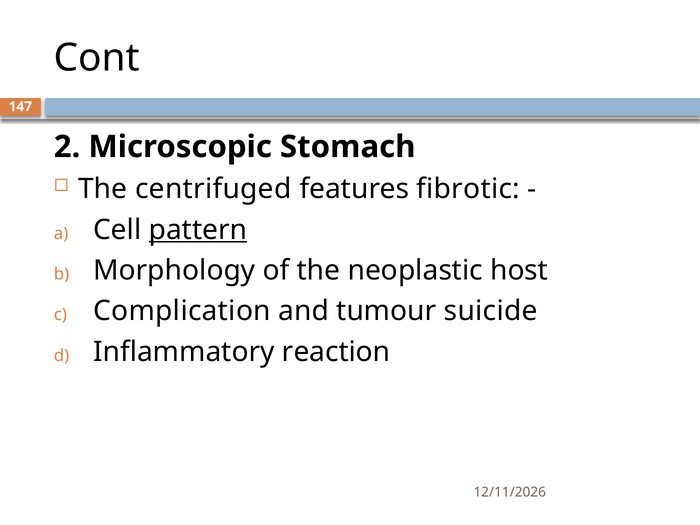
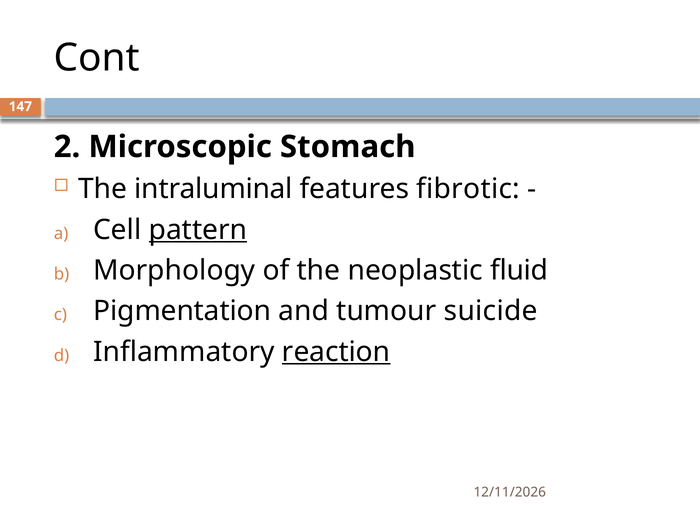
centrifuged: centrifuged -> intraluminal (214, 189)
host: host -> fluid (519, 270)
Complication: Complication -> Pigmentation (182, 311)
reaction underline: none -> present (336, 352)
